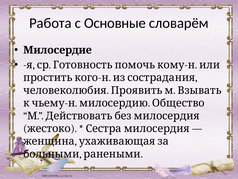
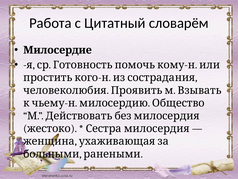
Основные: Основные -> Цитатный (115, 23)
